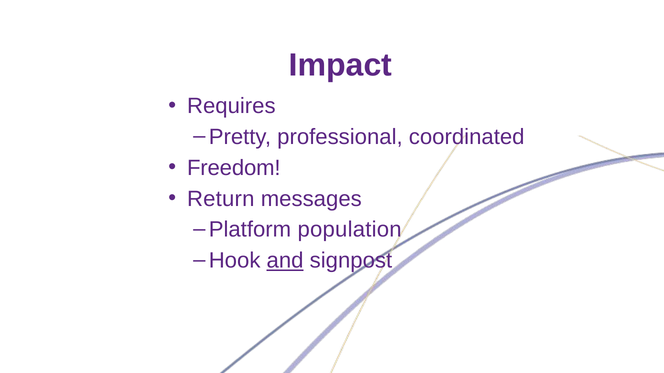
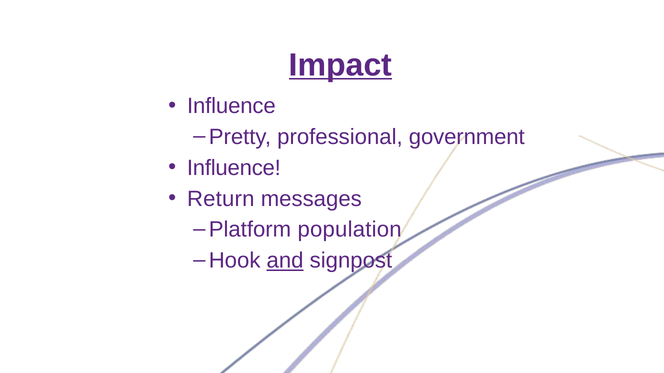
Impact underline: none -> present (340, 65)
Requires: Requires -> Influence (231, 106)
coordinated: coordinated -> government (467, 137)
Freedom: Freedom -> Influence (234, 168)
